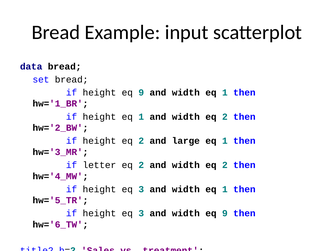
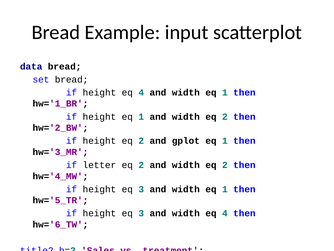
height eq 9: 9 -> 4 (141, 92)
and large: large -> gplot (186, 141)
width eq 9: 9 -> 4 (225, 213)
